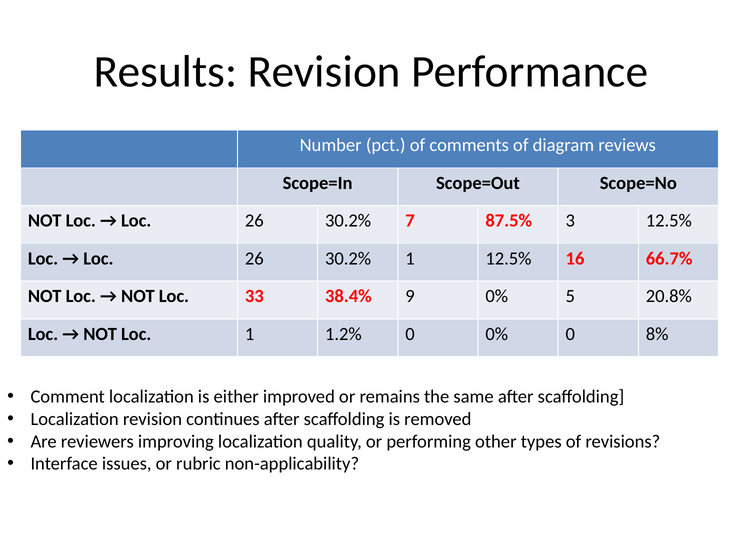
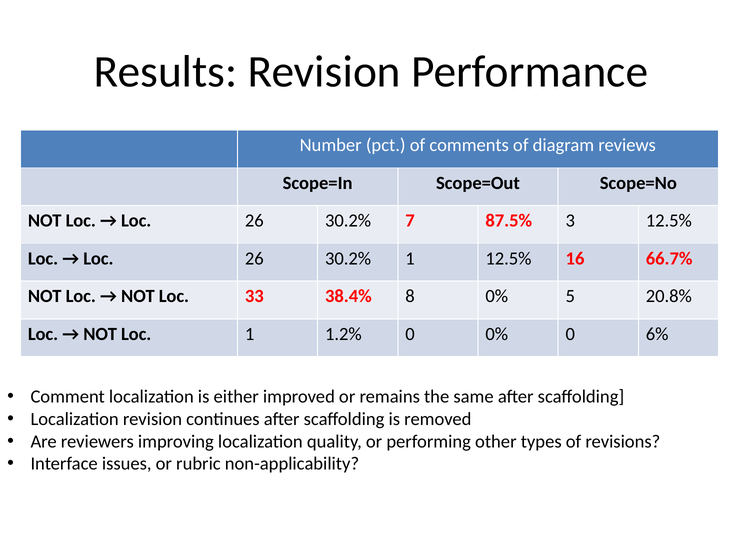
9: 9 -> 8 (410, 296)
8%: 8% -> 6% (657, 334)
